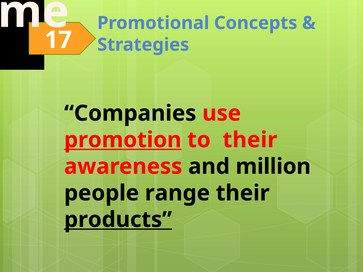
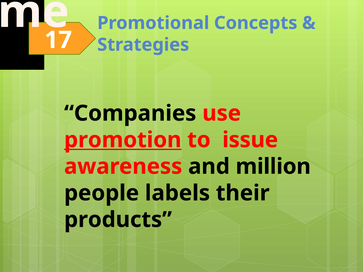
to their: their -> issue (250, 140)
range: range -> labels (177, 193)
products underline: present -> none (118, 220)
